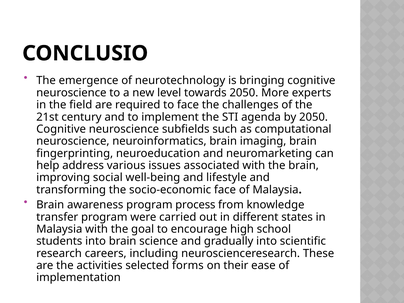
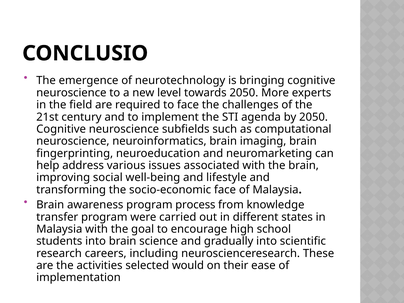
forms: forms -> would (188, 265)
